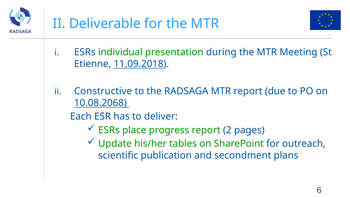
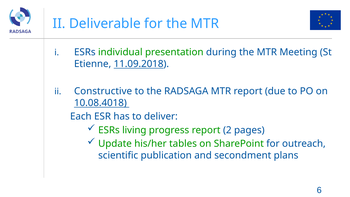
10.08.2068: 10.08.2068 -> 10.08.4018 (100, 103)
place: place -> living (134, 130)
